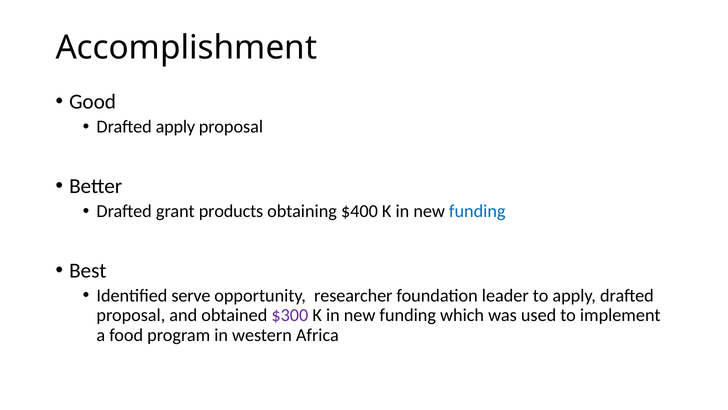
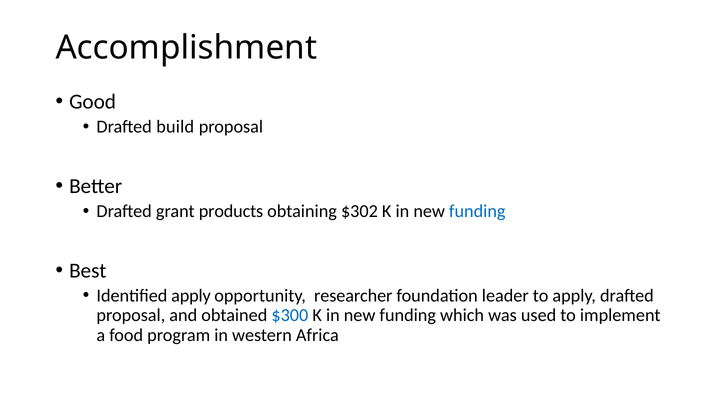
Drafted apply: apply -> build (175, 127)
$400: $400 -> $302 (359, 211)
Identified serve: serve -> apply (191, 295)
$300 colour: purple -> blue (290, 315)
